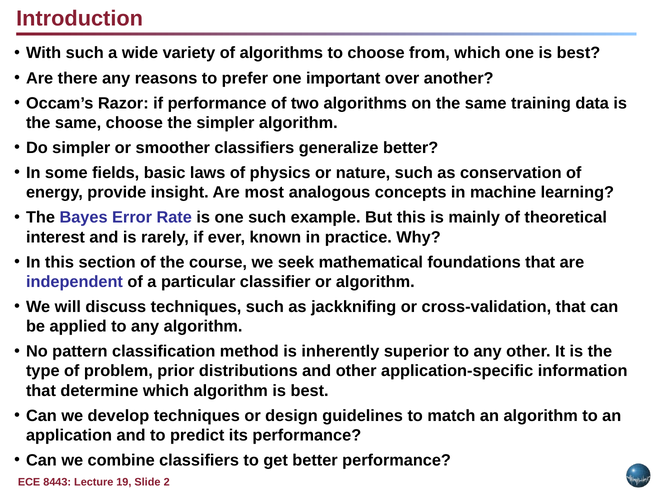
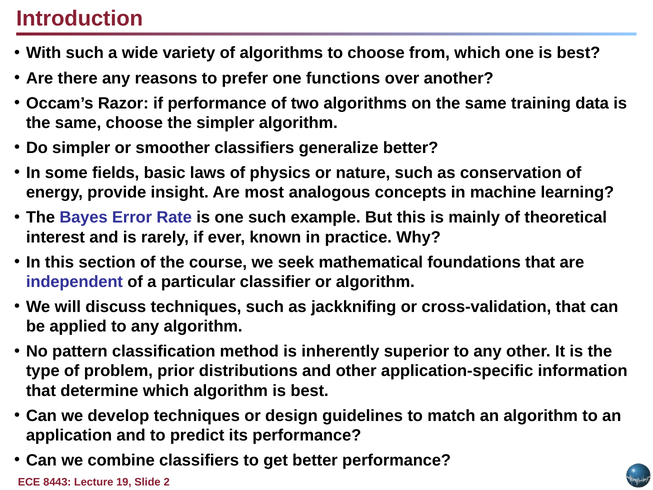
important: important -> functions (343, 78)
